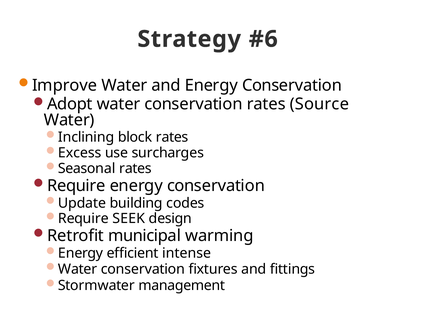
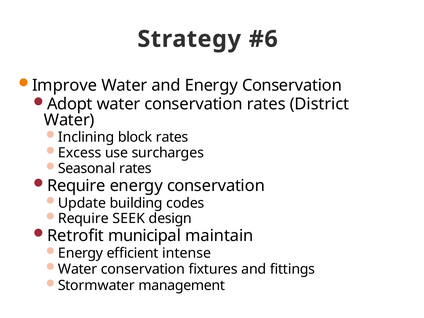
Source: Source -> District (319, 104)
warming: warming -> maintain (219, 236)
